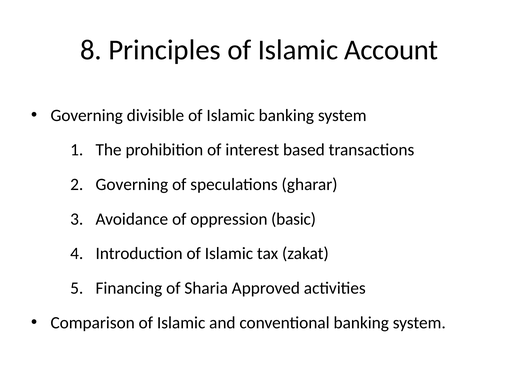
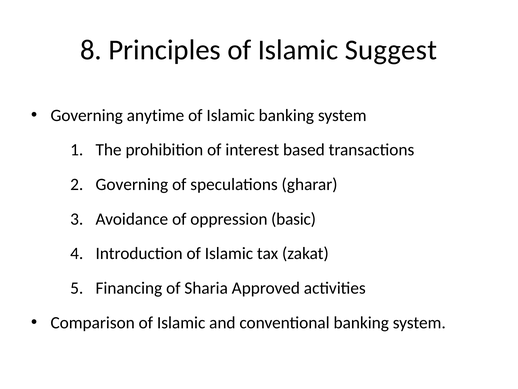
Account: Account -> Suggest (391, 50)
divisible: divisible -> anytime (155, 115)
